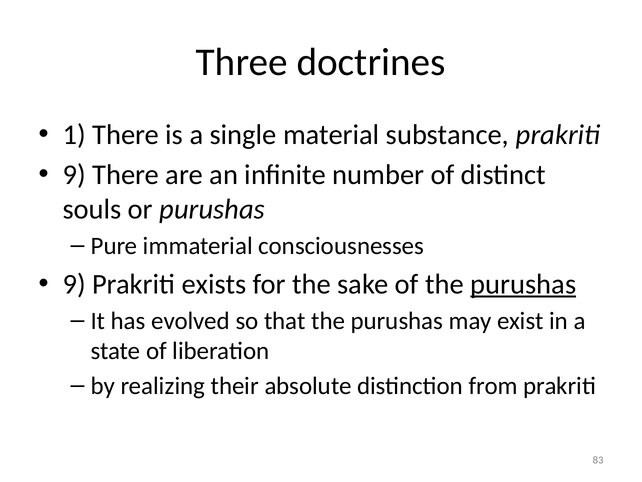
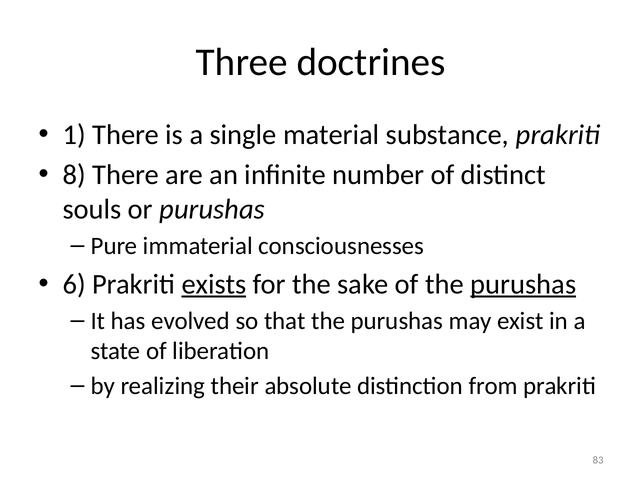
9: 9 -> 8 (74, 175)
9: 9 -> 6 (74, 284)
exists underline: none -> present (214, 284)
